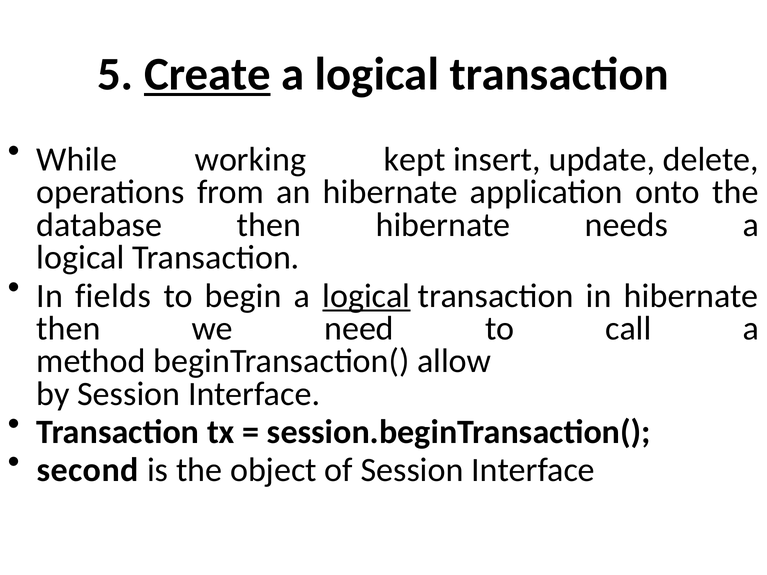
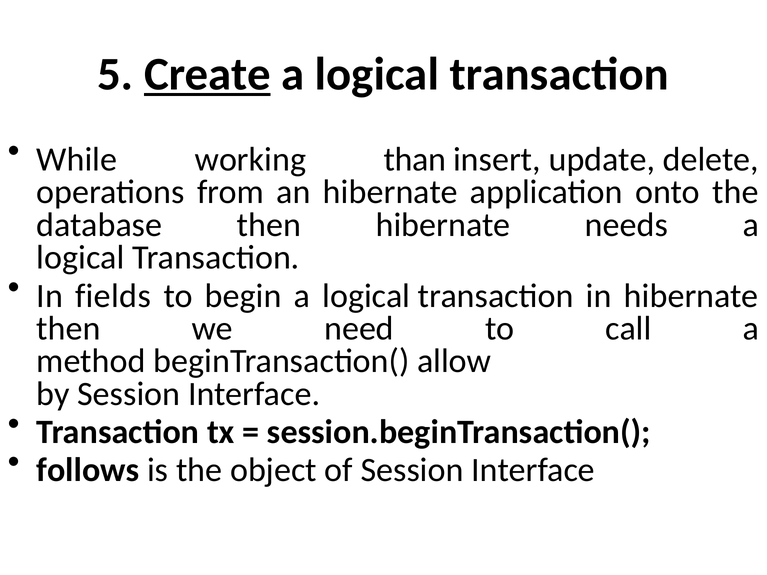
kept: kept -> than (415, 160)
logical underline: present -> none (366, 296)
second: second -> follows (88, 470)
